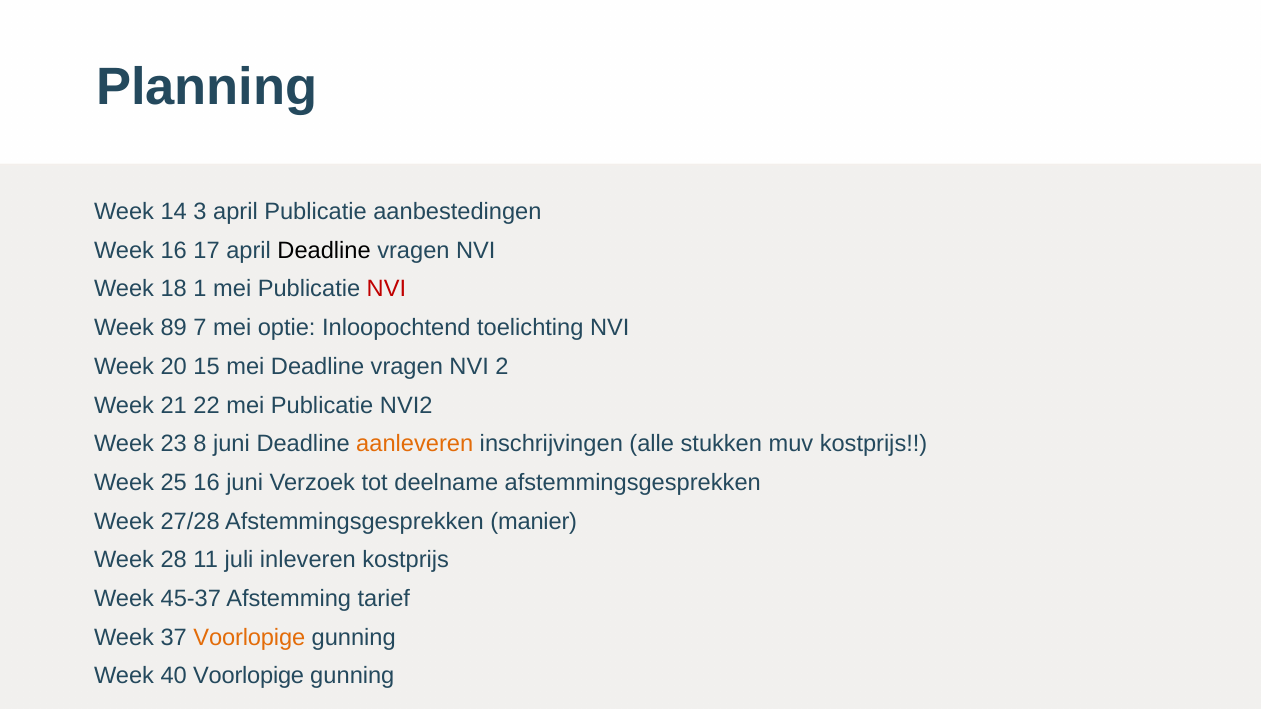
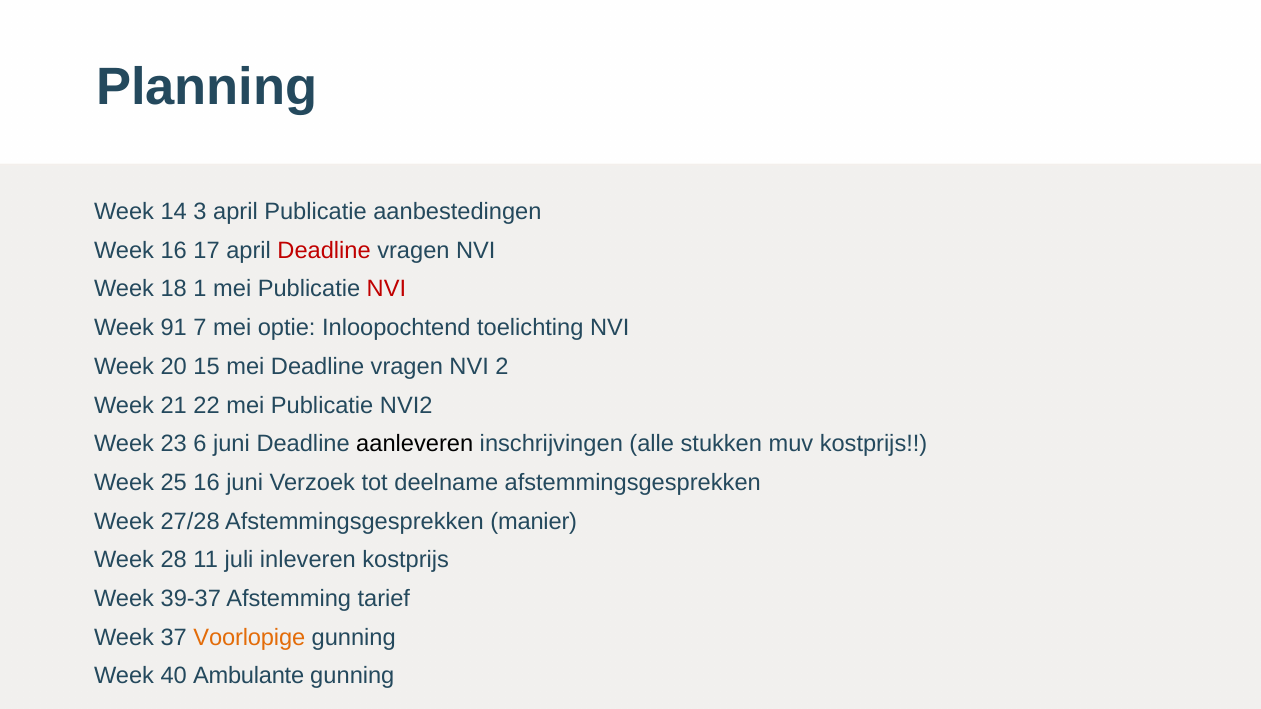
Deadline colour: black -> red (324, 251)
89: 89 -> 91 (174, 328)
8: 8 -> 6 (200, 444)
aanleveren colour: orange -> black (415, 444)
45-37: 45-37 -> 39-37 (191, 599)
40 Voorlopige: Voorlopige -> Ambulante (249, 676)
